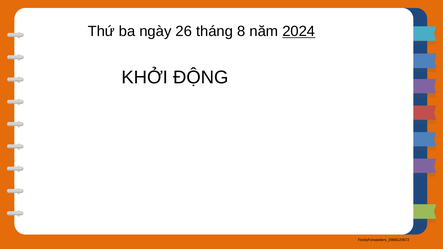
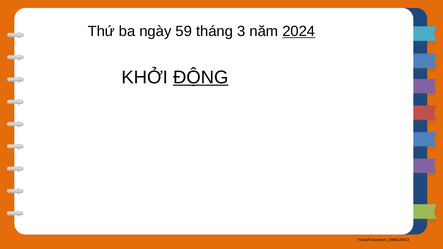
26: 26 -> 59 (184, 31)
8: 8 -> 3 (241, 31)
ĐỘNG underline: none -> present (201, 77)
